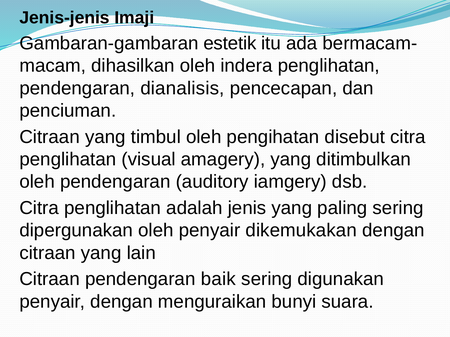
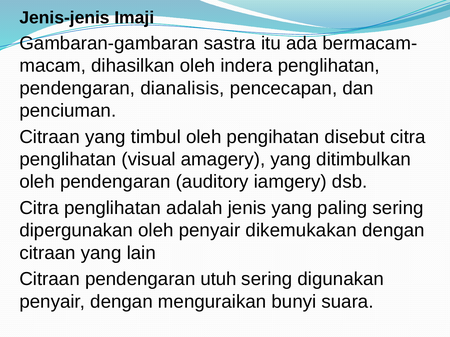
estetik: estetik -> sastra (230, 43)
baik: baik -> utuh (219, 280)
